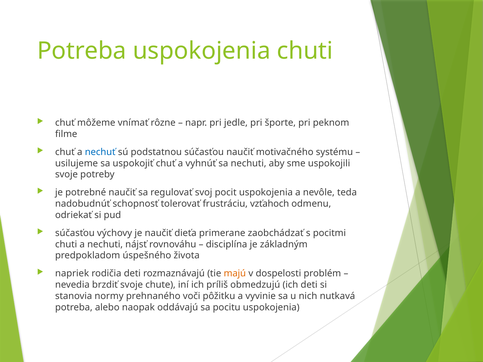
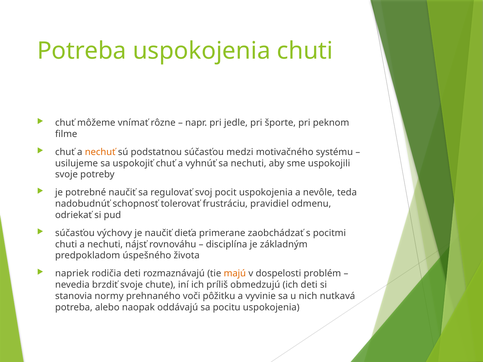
nechuť colour: blue -> orange (100, 152)
súčasťou naučiť: naučiť -> medzi (240, 152)
vzťahoch: vzťahoch -> pravidiel (270, 204)
